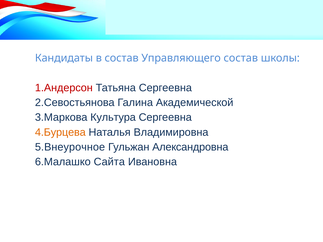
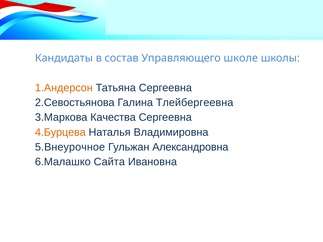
Управляющего состав: состав -> школе (241, 58)
1.Андерсон colour: red -> orange (64, 88)
Академической: Академической -> Тлейбергеевна (195, 103)
Культура: Культура -> Качества (113, 118)
